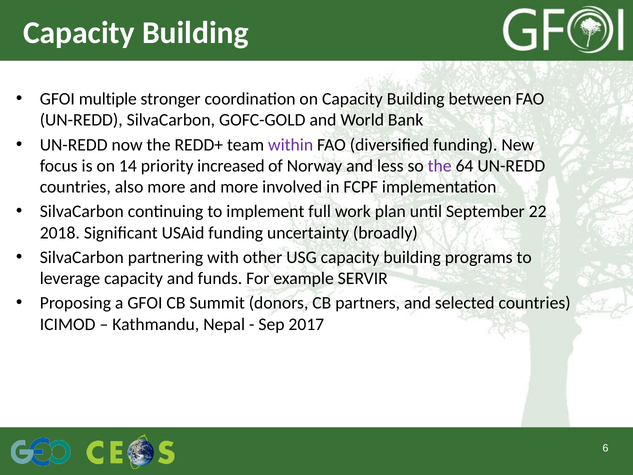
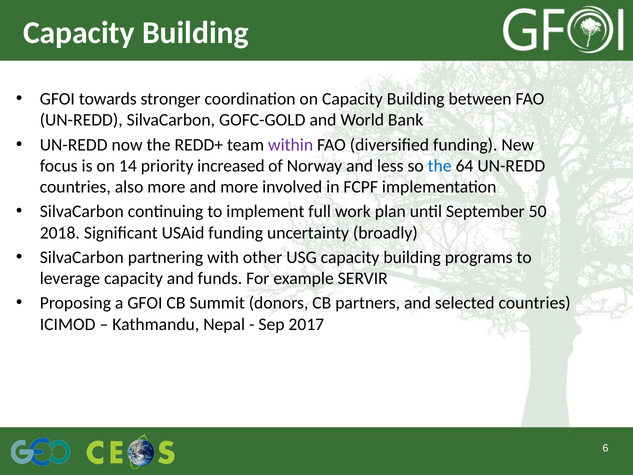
multiple: multiple -> towards (108, 99)
the colour: purple -> blue (440, 166)
22: 22 -> 50 (538, 212)
